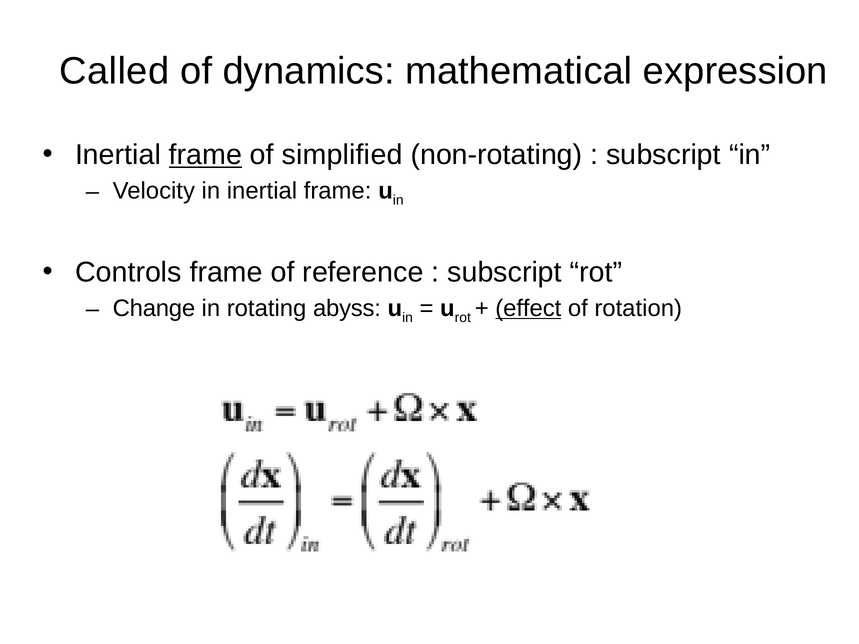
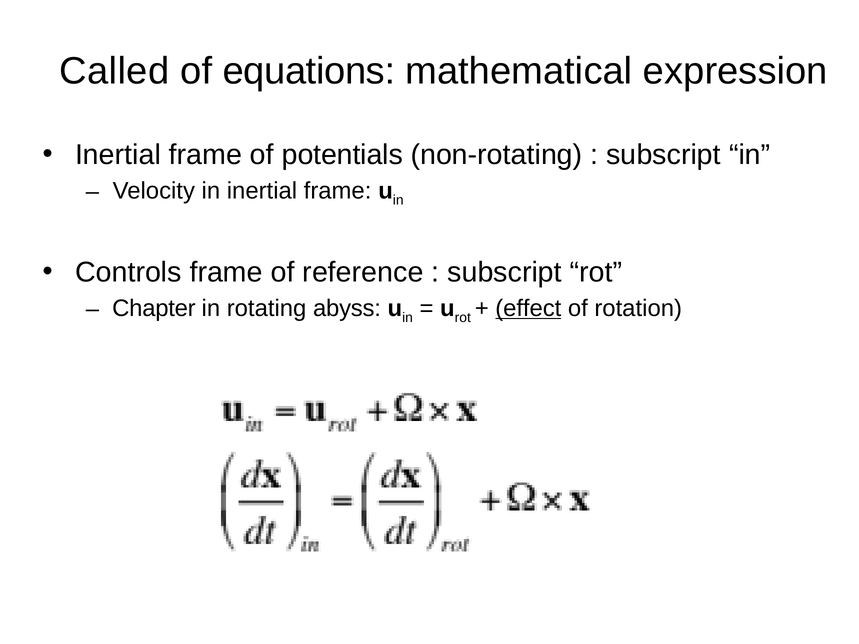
dynamics: dynamics -> equations (309, 71)
frame underline: present -> none (205, 155)
simplified: simplified -> potentials (342, 155)
Change: Change -> Chapter (154, 308)
